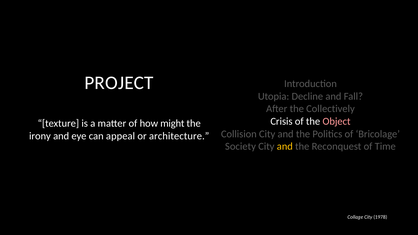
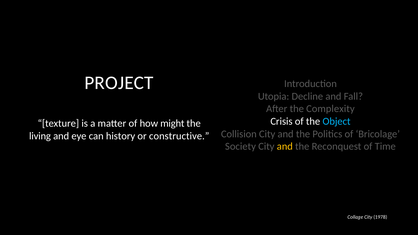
Collectively: Collectively -> Complexity (330, 109)
Object colour: pink -> light blue (337, 121)
irony: irony -> living (40, 136)
appeal: appeal -> history (121, 136)
architecture: architecture -> constructive (179, 136)
